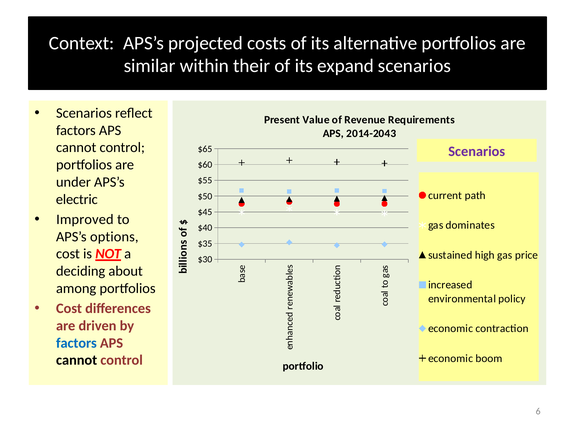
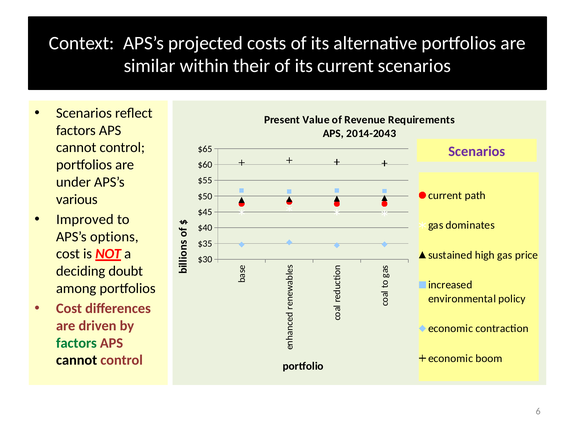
its expand: expand -> current (346, 66)
electric: electric -> various (77, 199)
about: about -> doubt (126, 271)
factors colour: blue -> green (76, 343)
